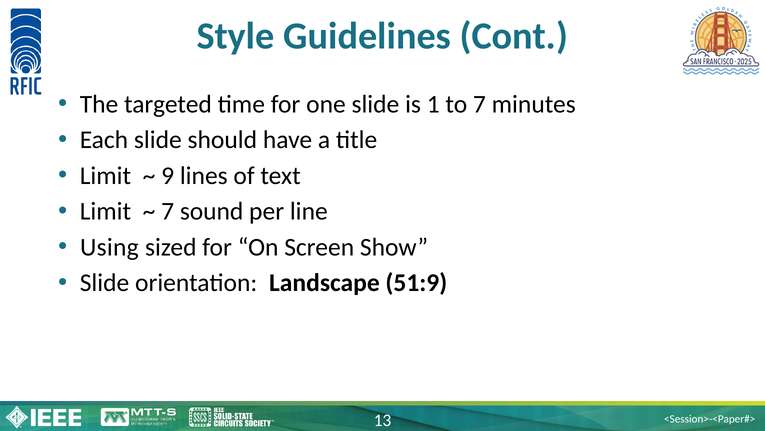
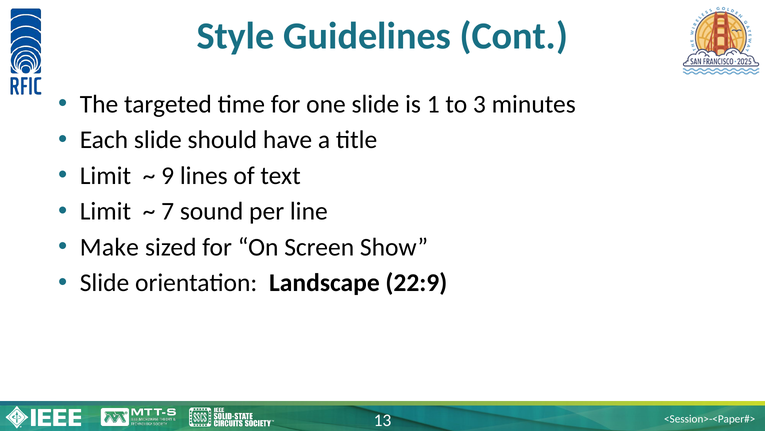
to 7: 7 -> 3 (479, 104)
Using: Using -> Make (109, 247)
51:9: 51:9 -> 22:9 (416, 283)
